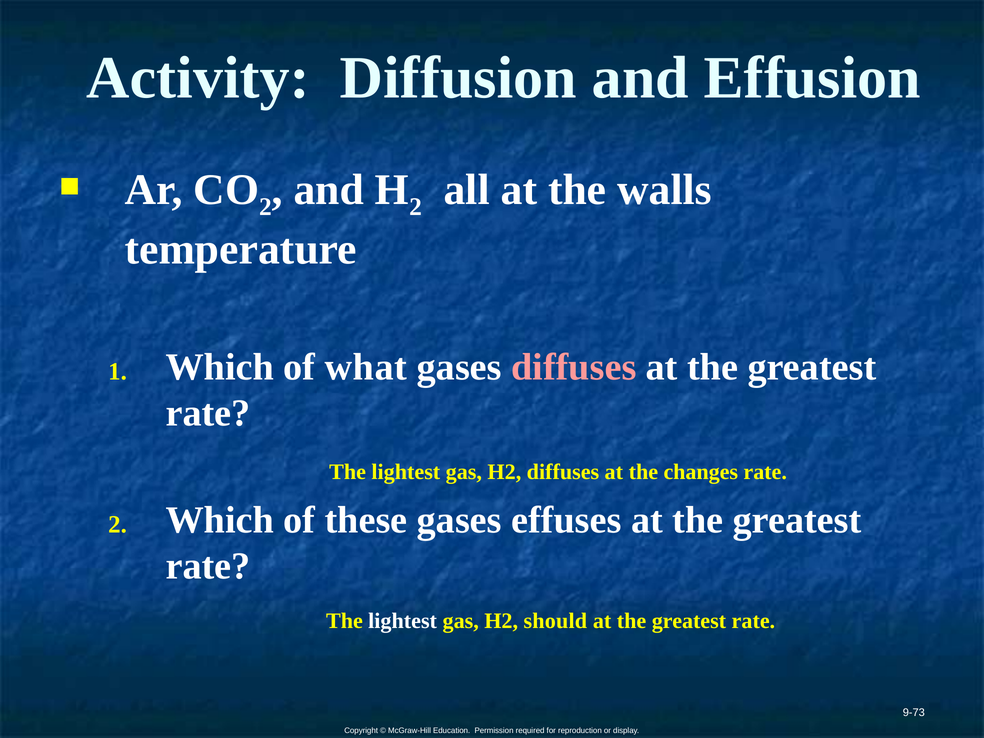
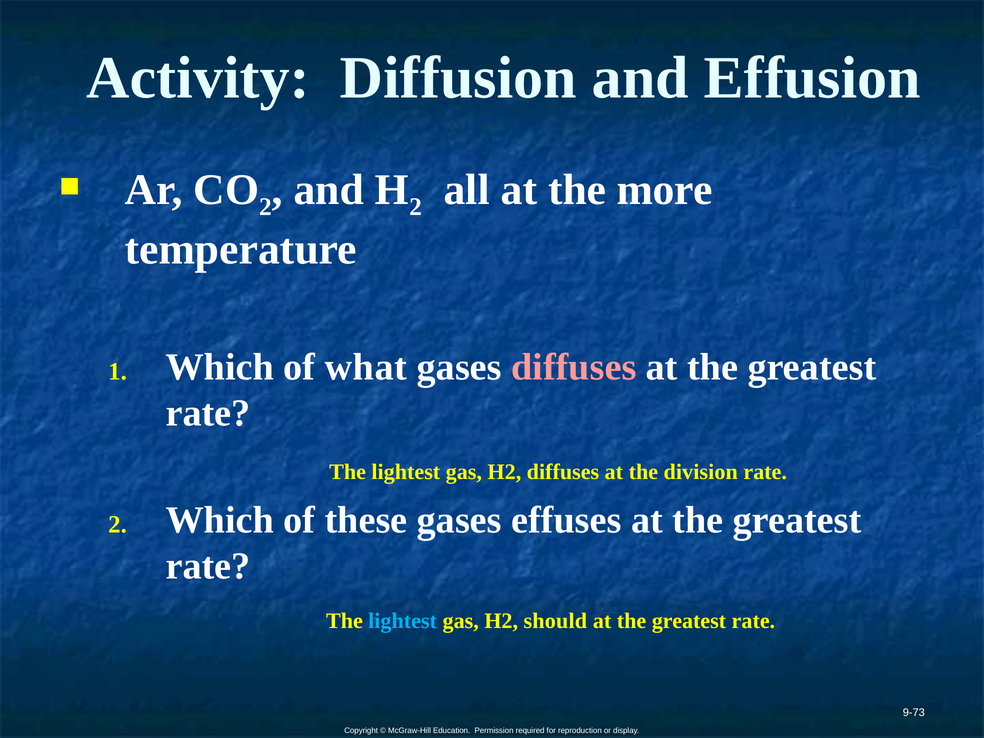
walls: walls -> more (665, 190)
changes: changes -> division (701, 472)
lightest colour: white -> light blue (403, 621)
